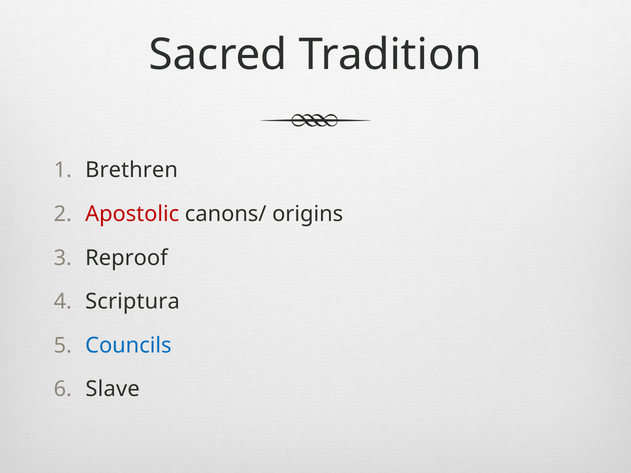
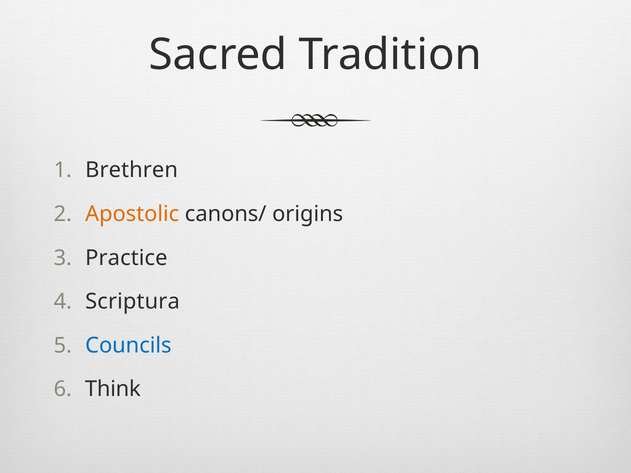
Apostolic colour: red -> orange (132, 214)
Reproof: Reproof -> Practice (126, 258)
Slave: Slave -> Think (113, 389)
